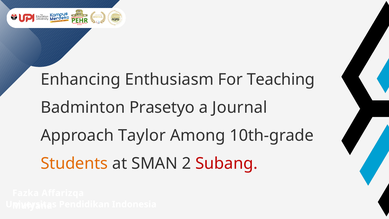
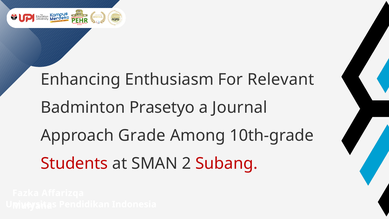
Teaching: Teaching -> Relevant (281, 79)
Taylor: Taylor -> Grade (142, 136)
Students colour: orange -> red (74, 164)
